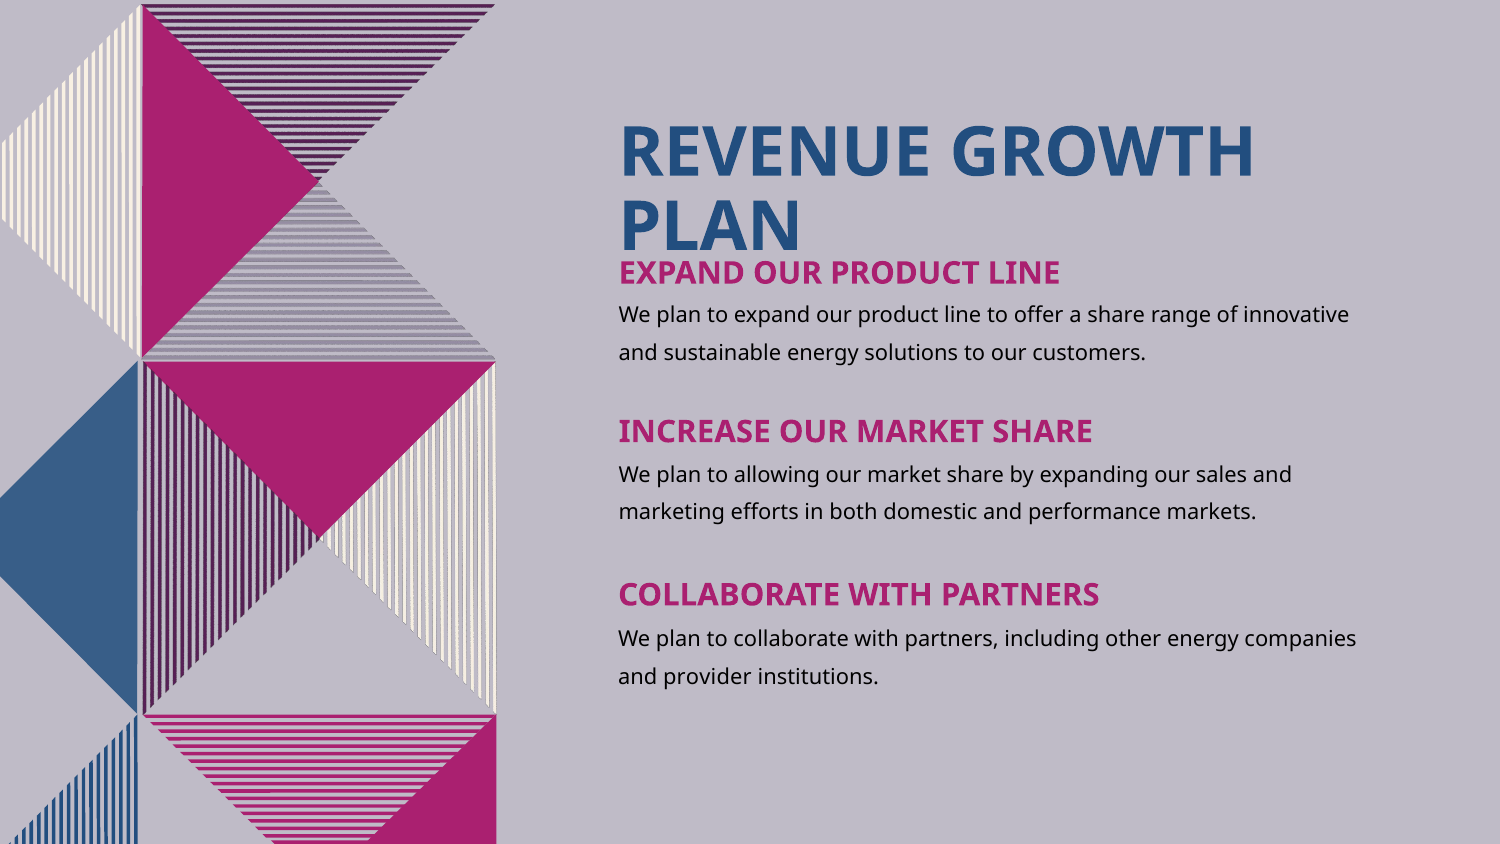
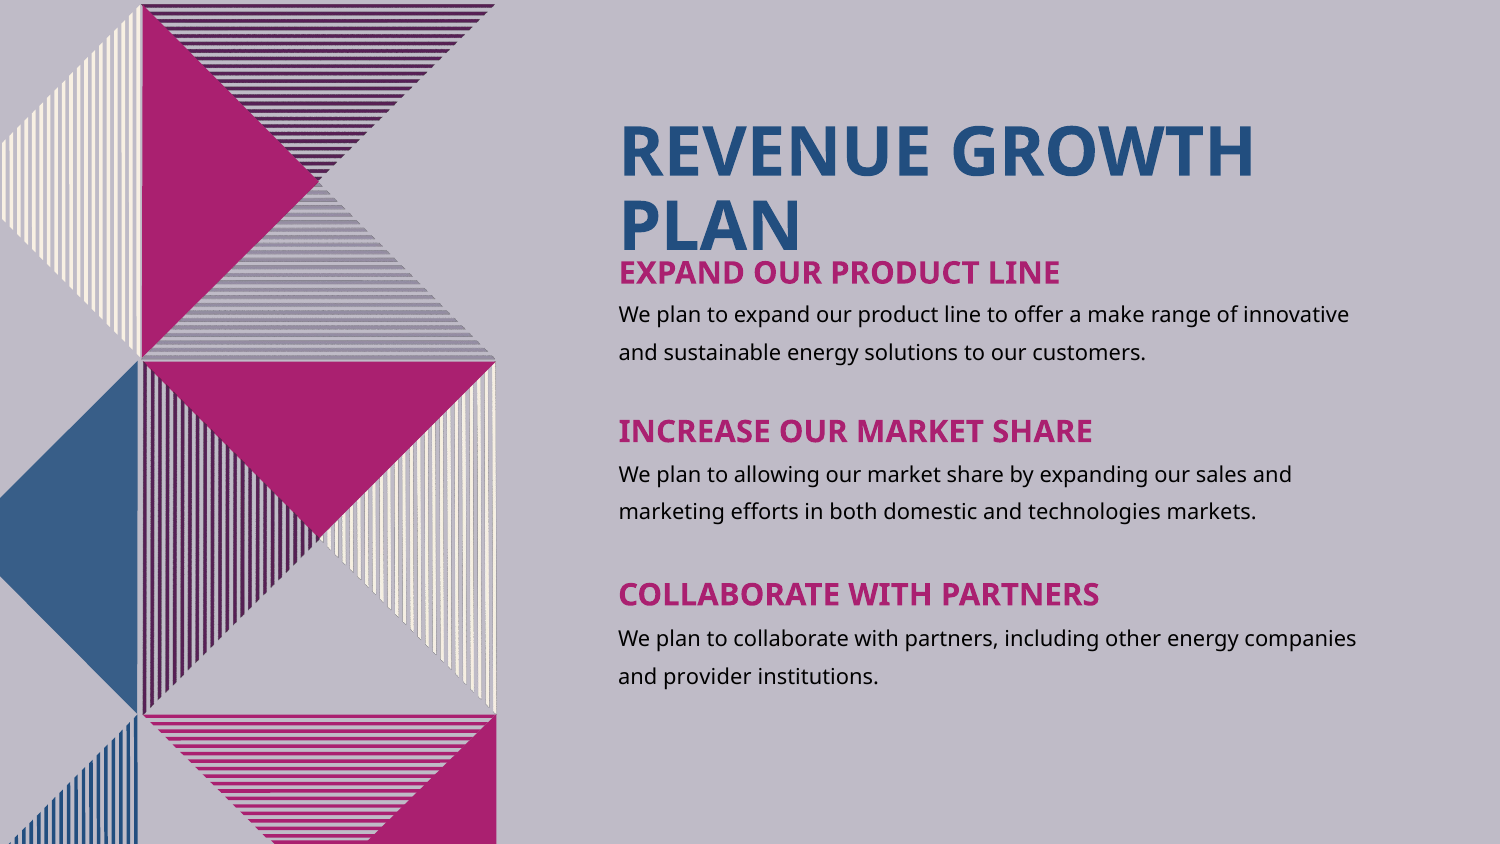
a share: share -> make (1116, 315)
performance: performance -> technologies (1094, 513)
